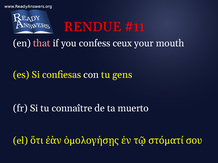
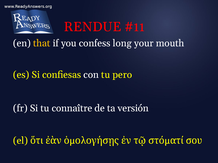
that colour: pink -> yellow (42, 43)
ceux: ceux -> long (122, 43)
gens: gens -> pero (122, 75)
muerto: muerto -> versión (133, 109)
